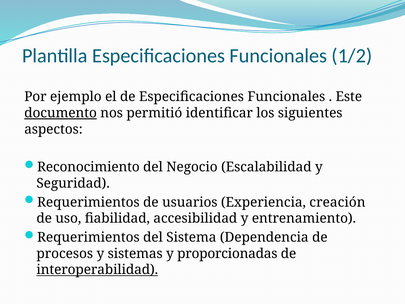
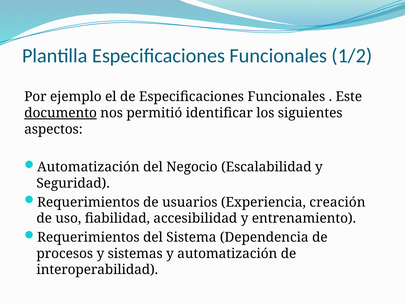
Reconocimiento: Reconocimiento -> Automatización (88, 167)
y proporcionadas: proporcionadas -> automatización (227, 253)
interoperabilidad underline: present -> none (97, 270)
